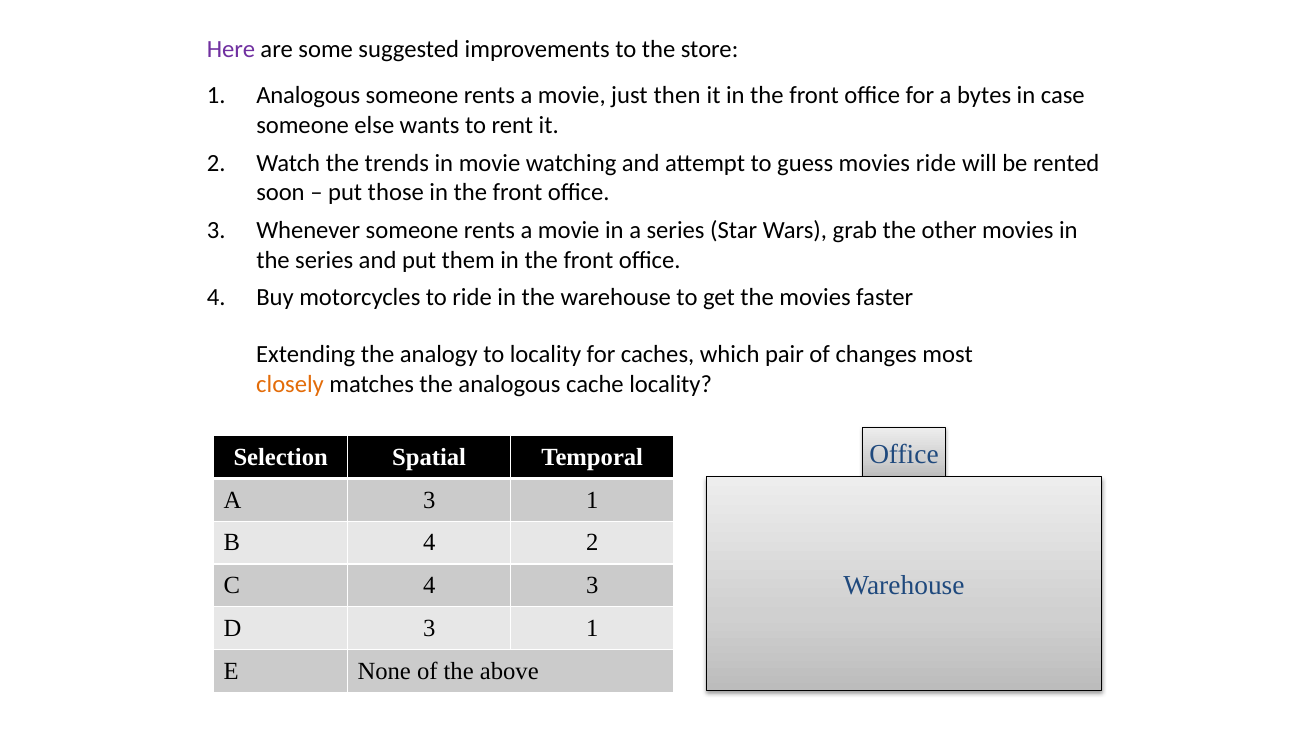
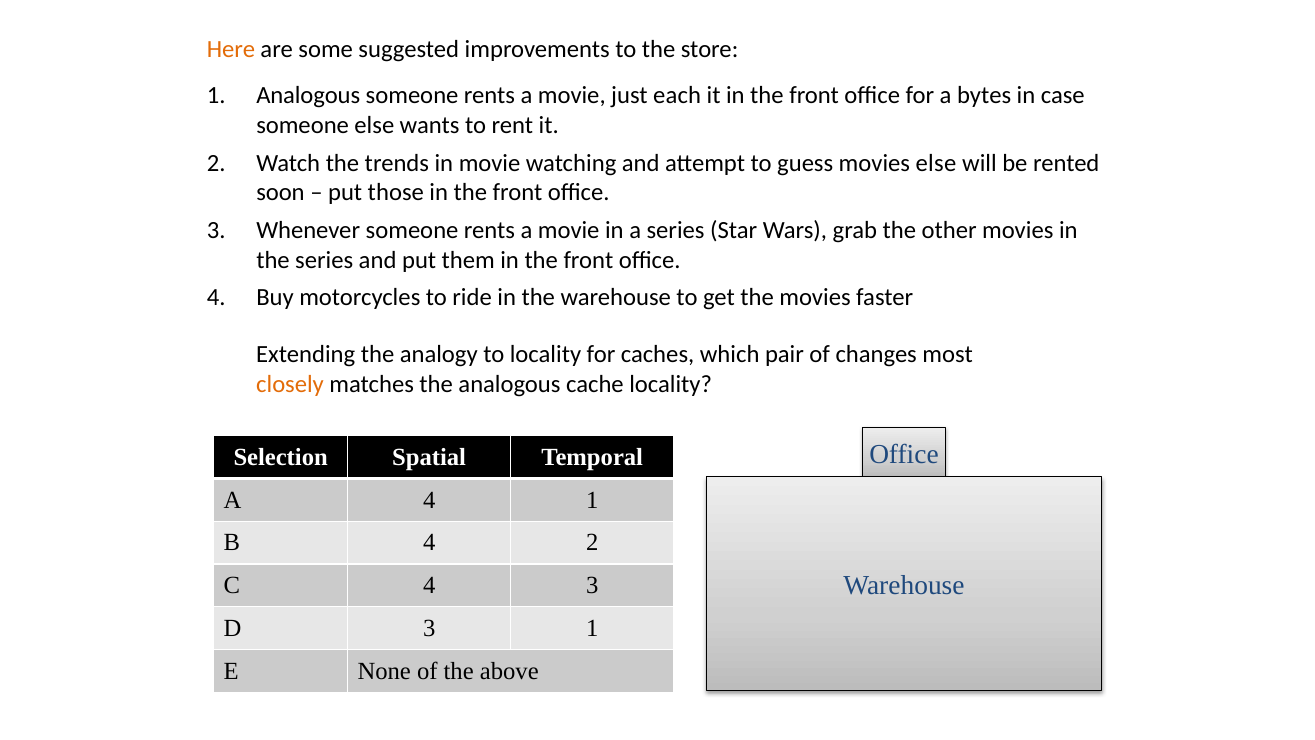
Here colour: purple -> orange (231, 49)
then: then -> each (677, 95)
movies ride: ride -> else (936, 163)
A 3: 3 -> 4 (429, 500)
